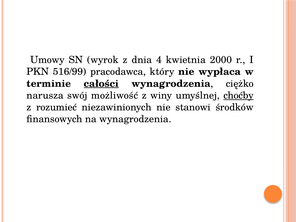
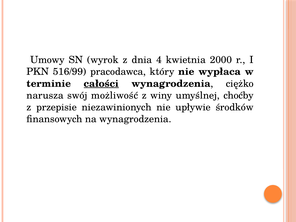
choćby underline: present -> none (239, 95)
rozumieć: rozumieć -> przepisie (57, 107)
stanowi: stanowi -> upływie (193, 107)
